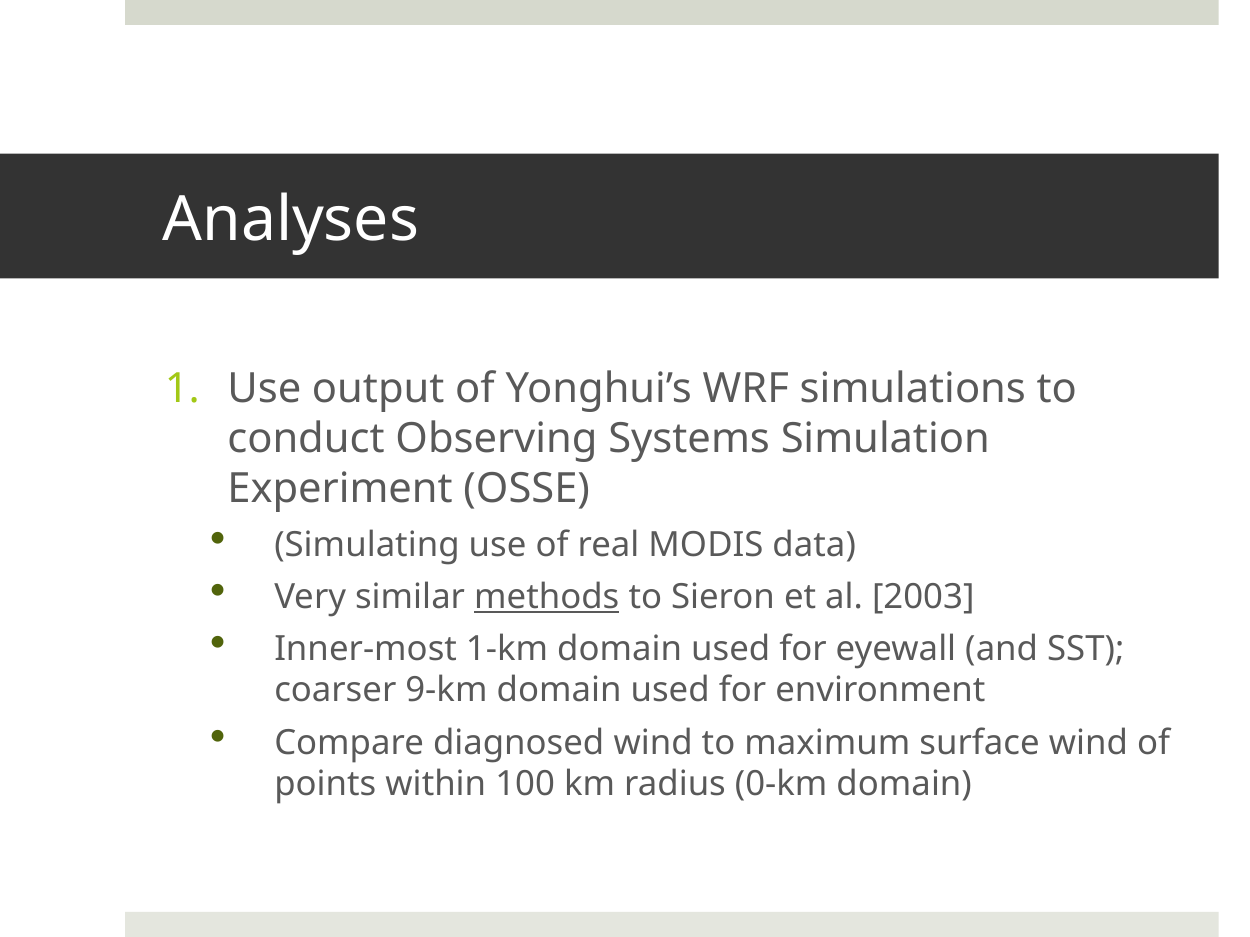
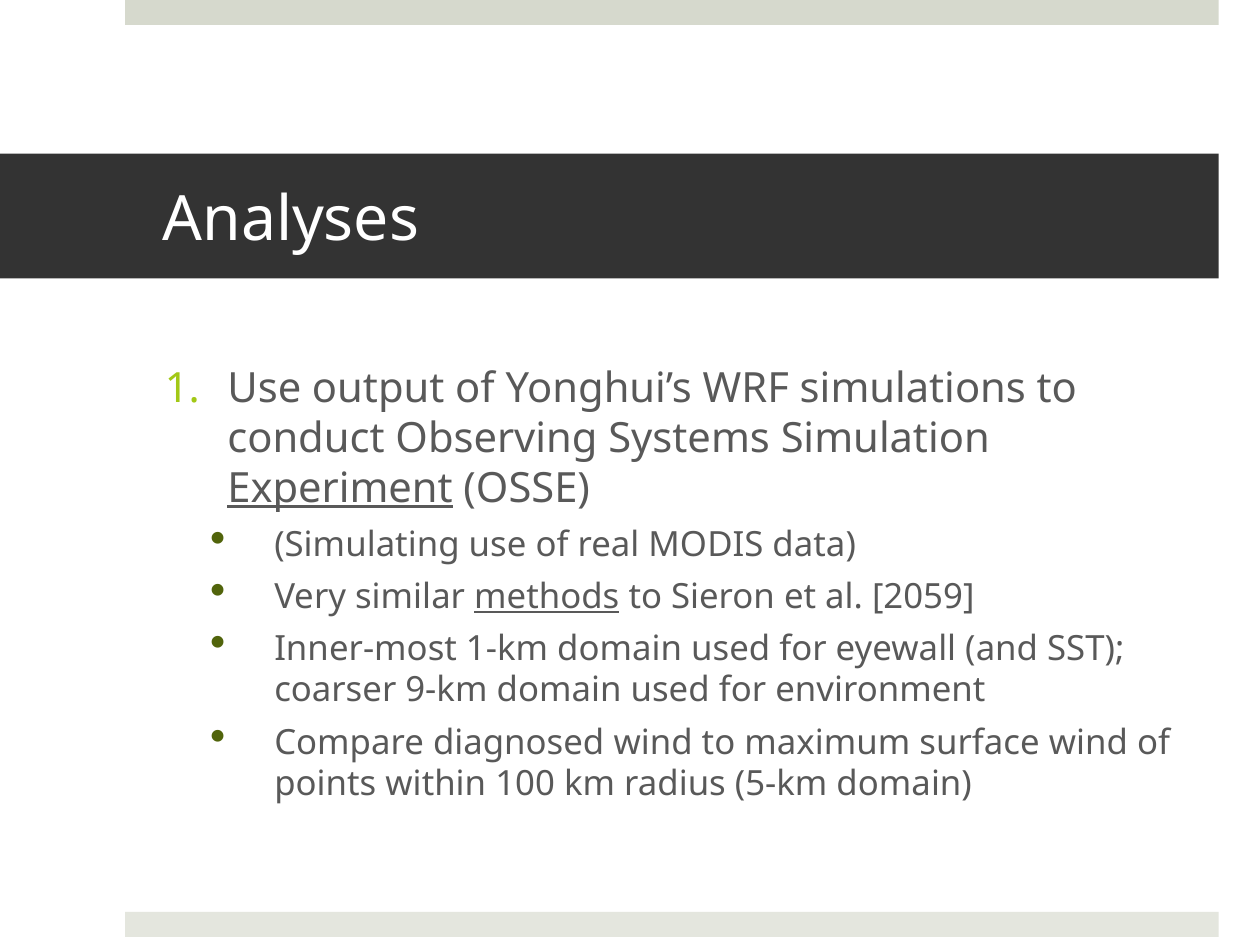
Experiment underline: none -> present (340, 489)
2003: 2003 -> 2059 (923, 597)
0-km: 0-km -> 5-km (781, 785)
